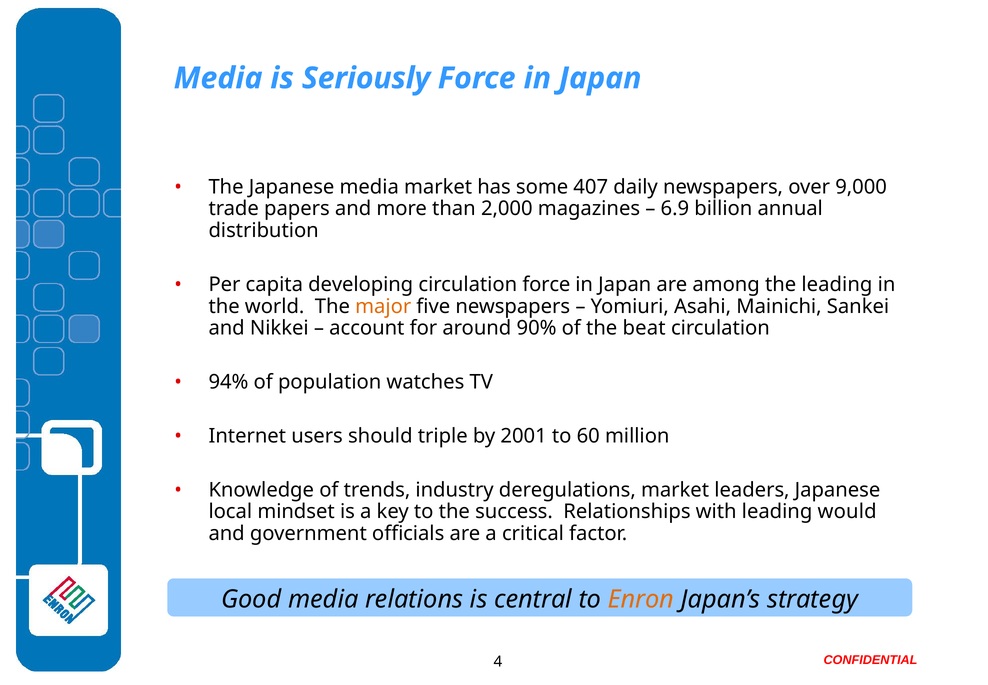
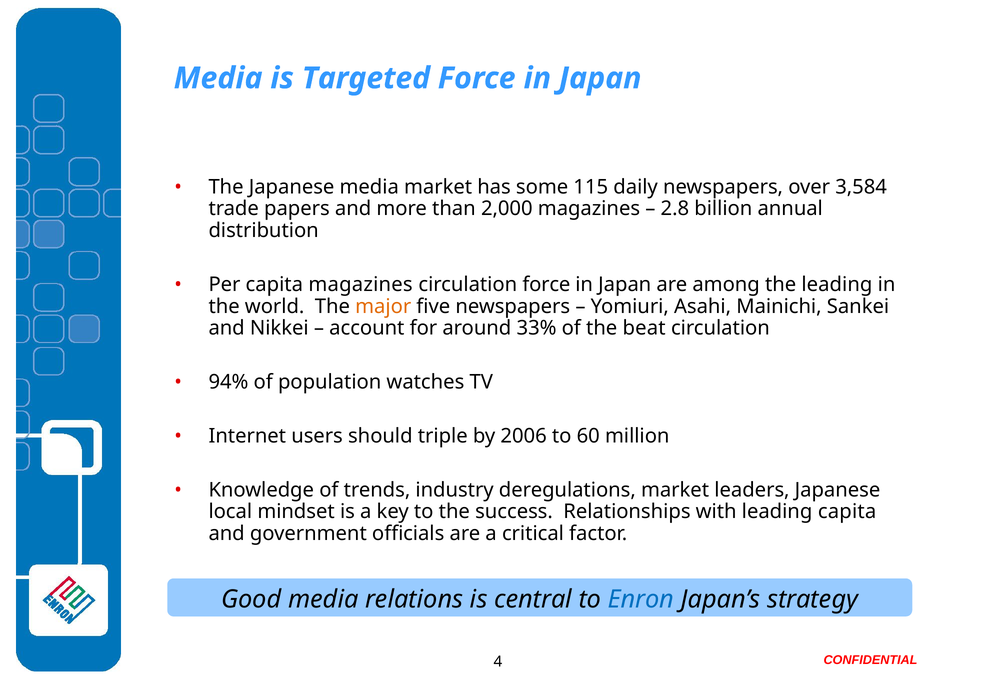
Seriously: Seriously -> Targeted (366, 78)
407: 407 -> 115 (591, 187)
9,000: 9,000 -> 3,584 (861, 187)
6.9: 6.9 -> 2.8 (675, 209)
capita developing: developing -> magazines (361, 284)
90%: 90% -> 33% (537, 328)
2001: 2001 -> 2006 (524, 435)
leading would: would -> capita (847, 511)
Enron colour: orange -> blue (641, 599)
